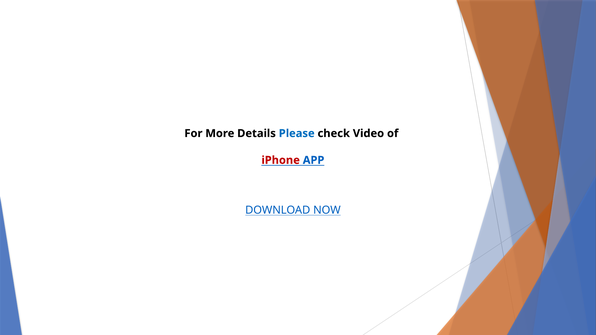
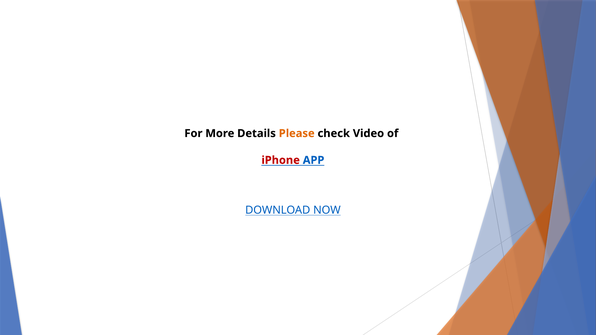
Please colour: blue -> orange (297, 133)
